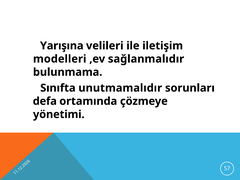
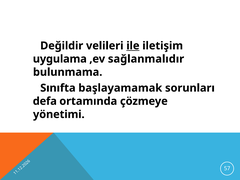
Yarışına: Yarışına -> Değildir (62, 46)
ile underline: none -> present (133, 46)
modelleri: modelleri -> uygulama (60, 59)
unutmamalıdır: unutmamalıdır -> başlayamamak (120, 88)
